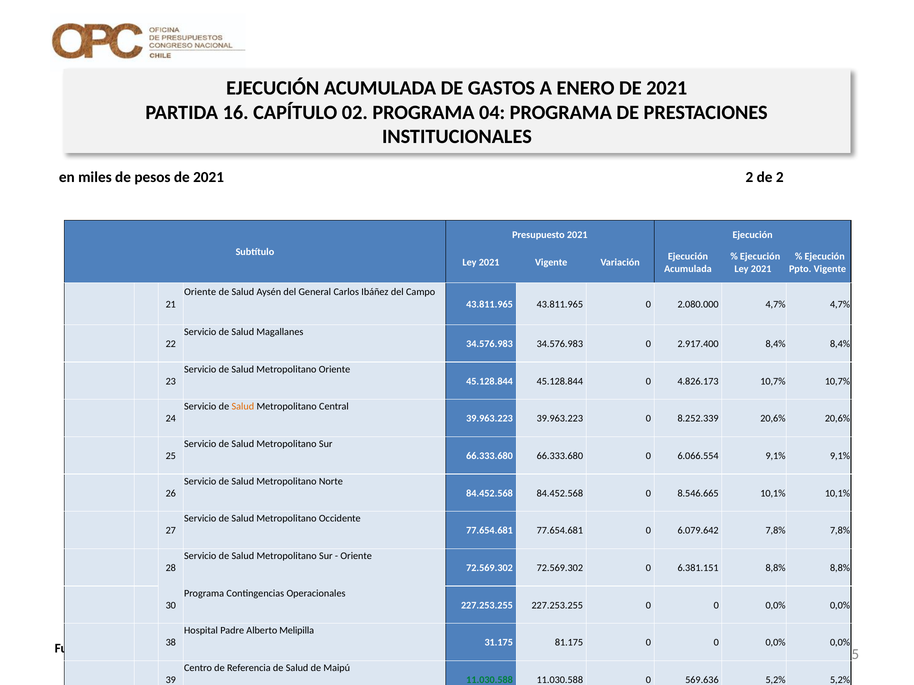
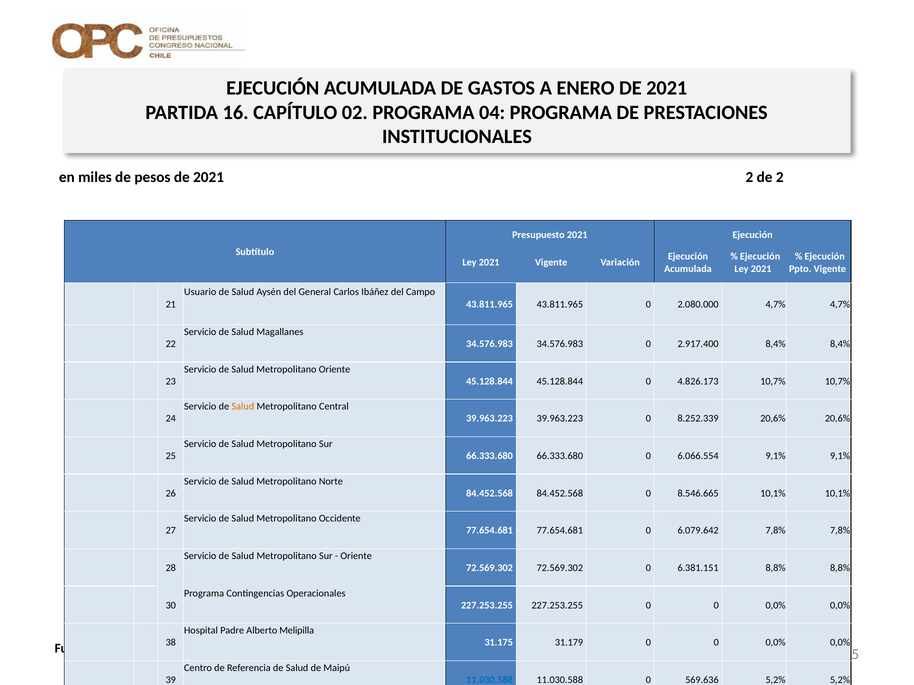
Oriente: Oriente -> Usuario (200, 292)
81.175: 81.175 -> 31.179 (569, 643)
11.030.588 colour: green -> blue (490, 680)
